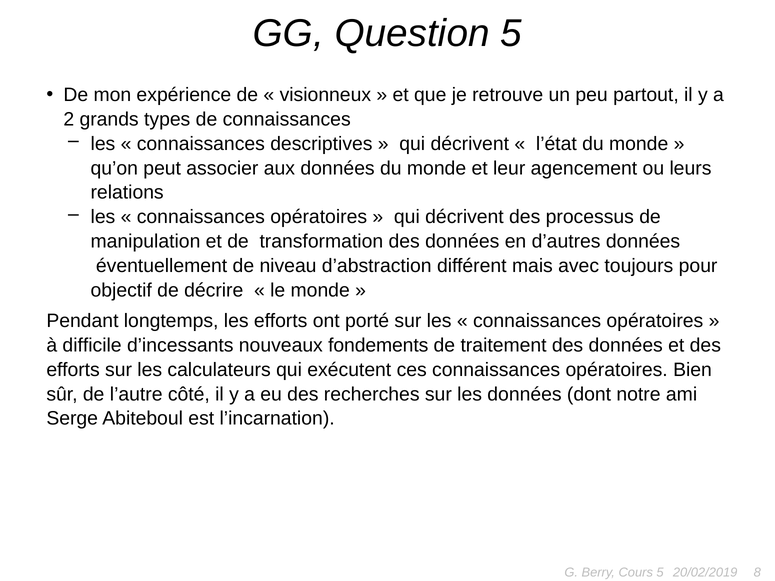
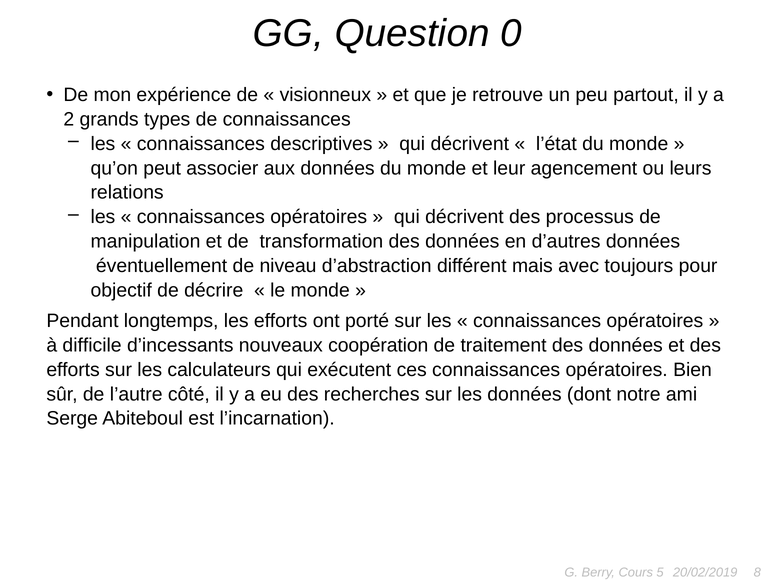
Question 5: 5 -> 0 (511, 34)
fondements: fondements -> coopération (378, 346)
